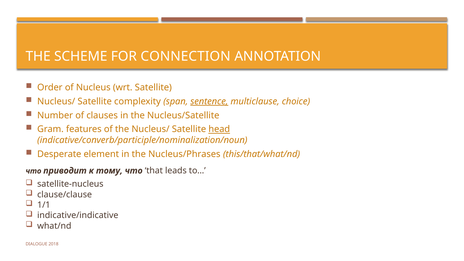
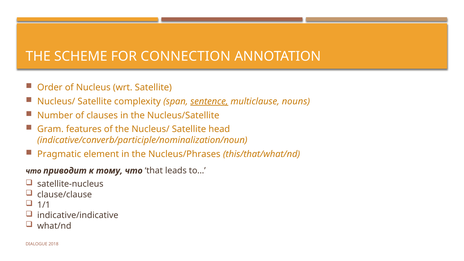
choice: choice -> nouns (296, 101)
head underline: present -> none (219, 129)
Desperate: Desperate -> Pragmatic (59, 154)
